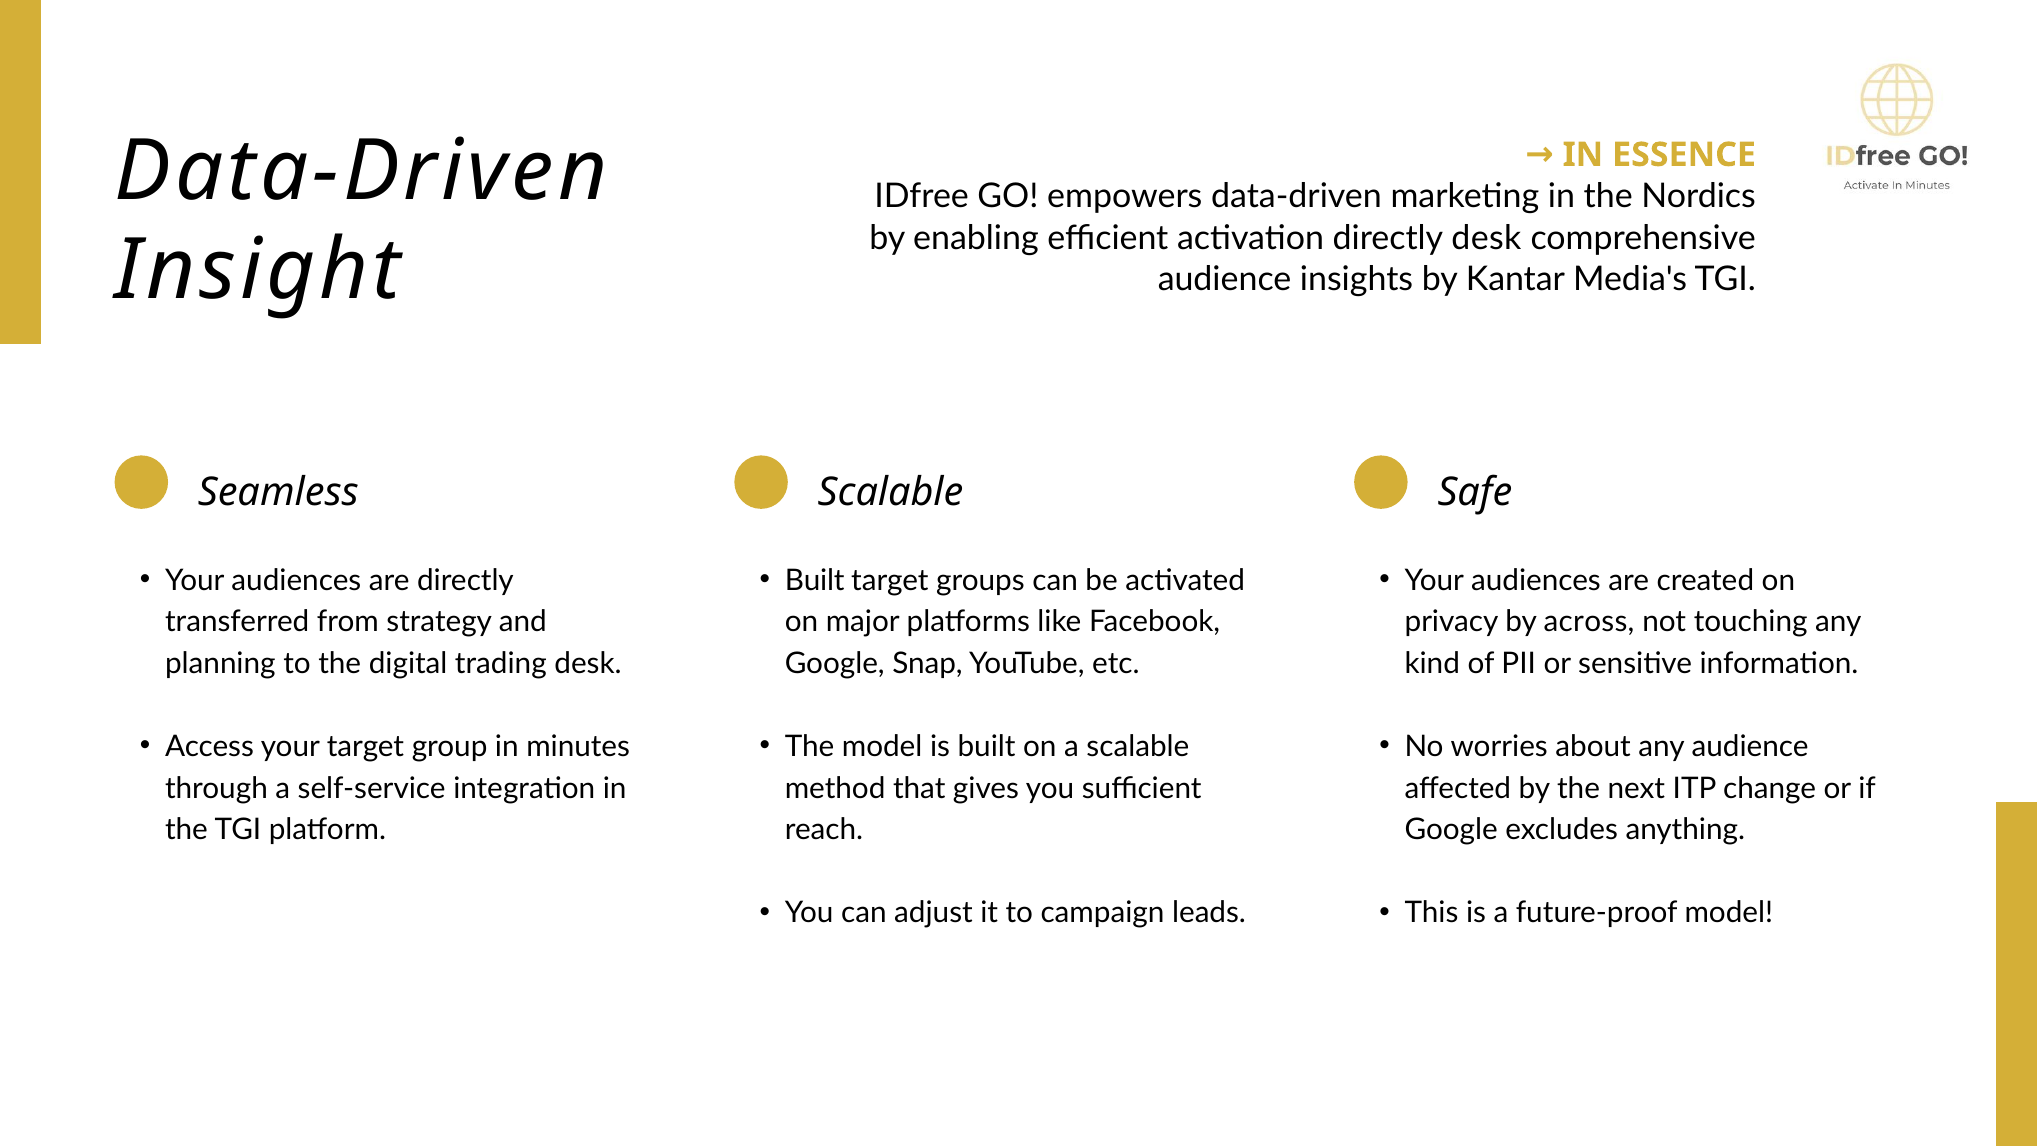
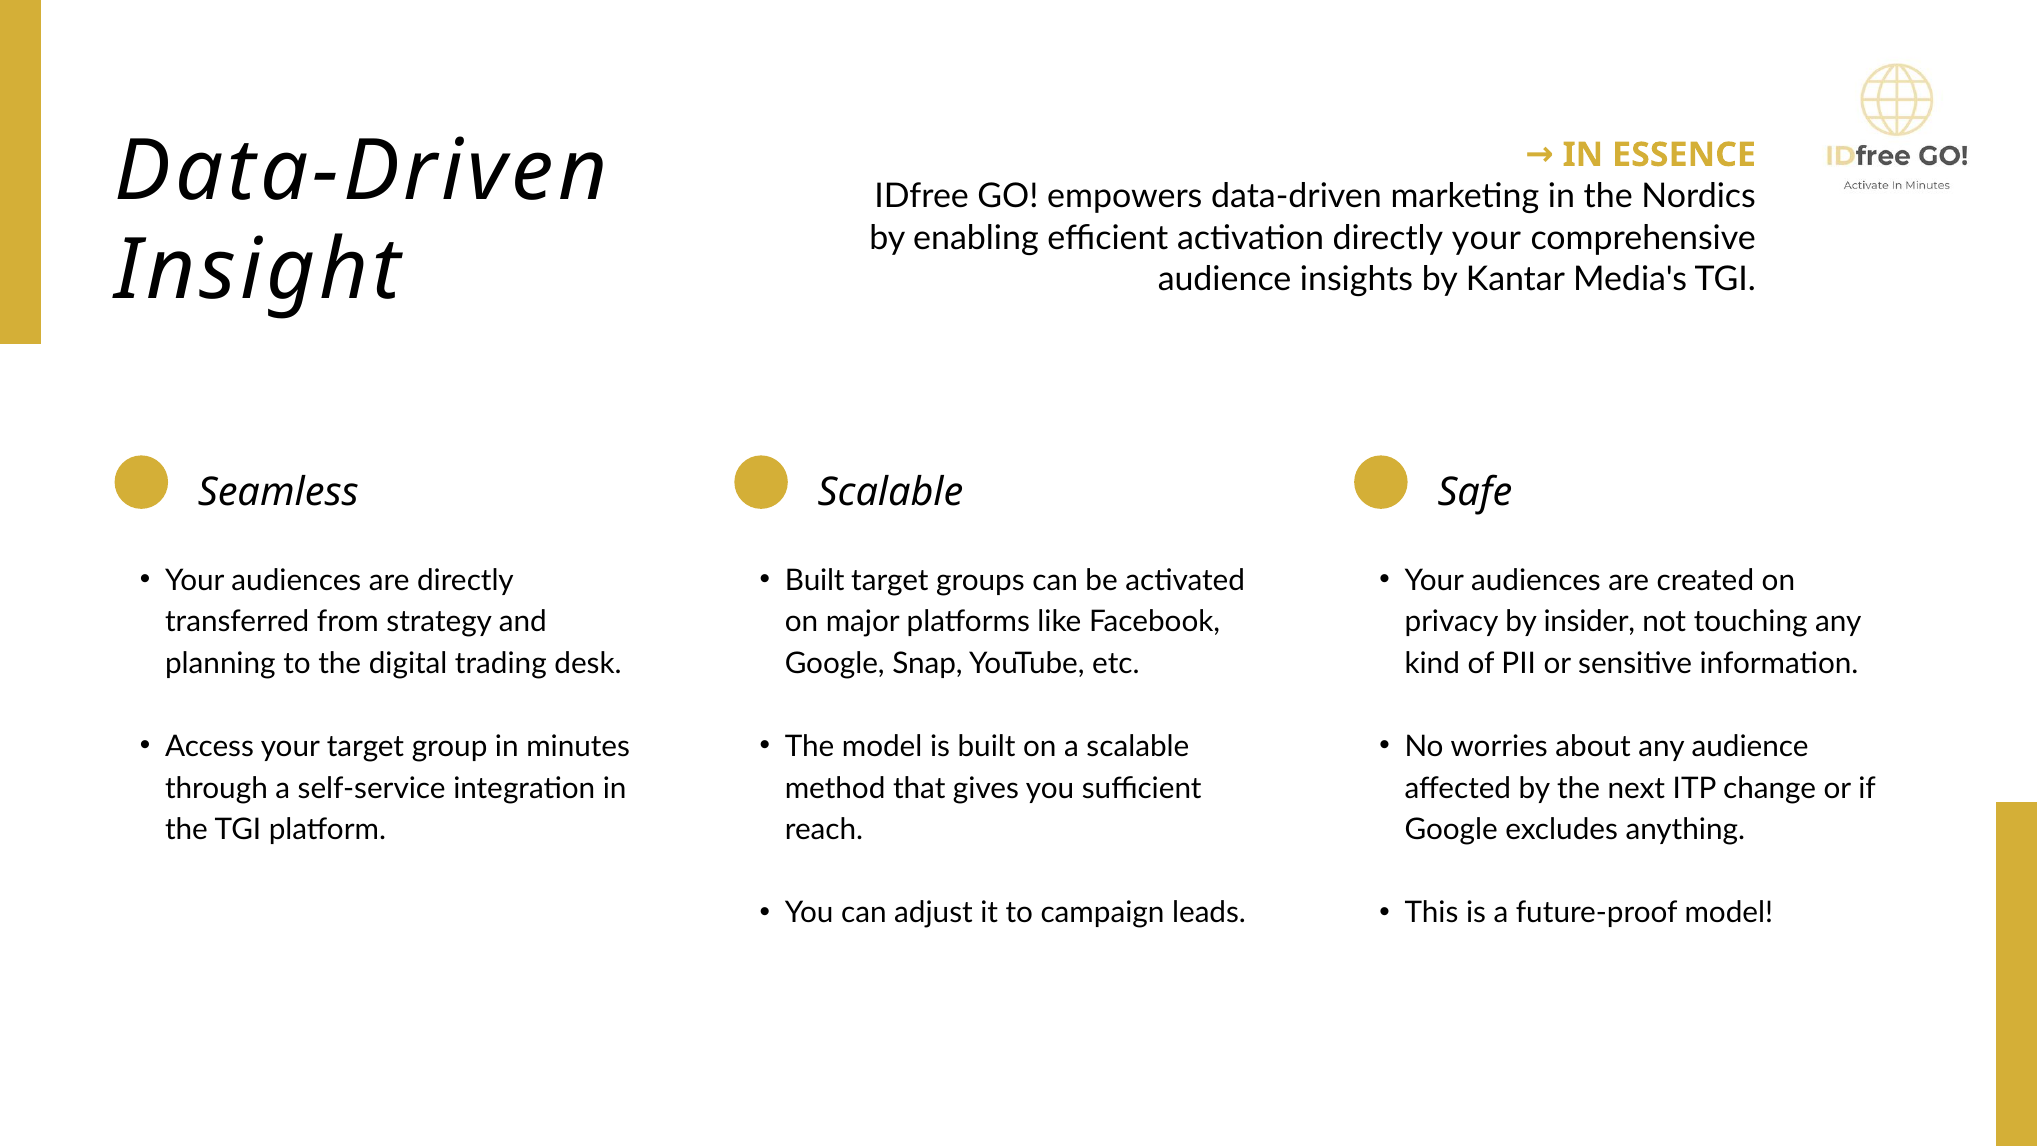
directly desk: desk -> your (1486, 238)
across: across -> insider (1589, 622)
